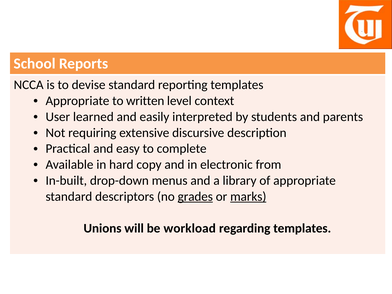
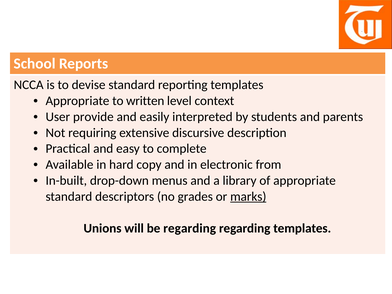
learned: learned -> provide (93, 117)
grades underline: present -> none (195, 196)
be workload: workload -> regarding (190, 228)
